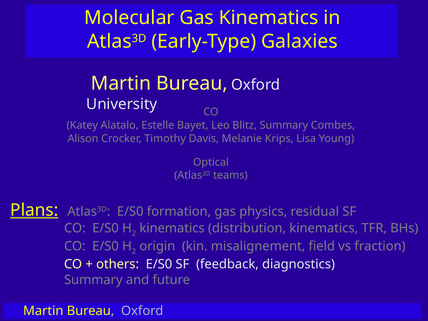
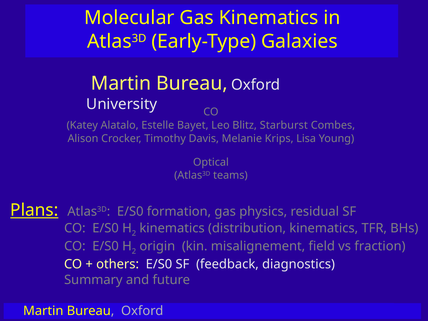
Blitz Summary: Summary -> Starburst (284, 125)
